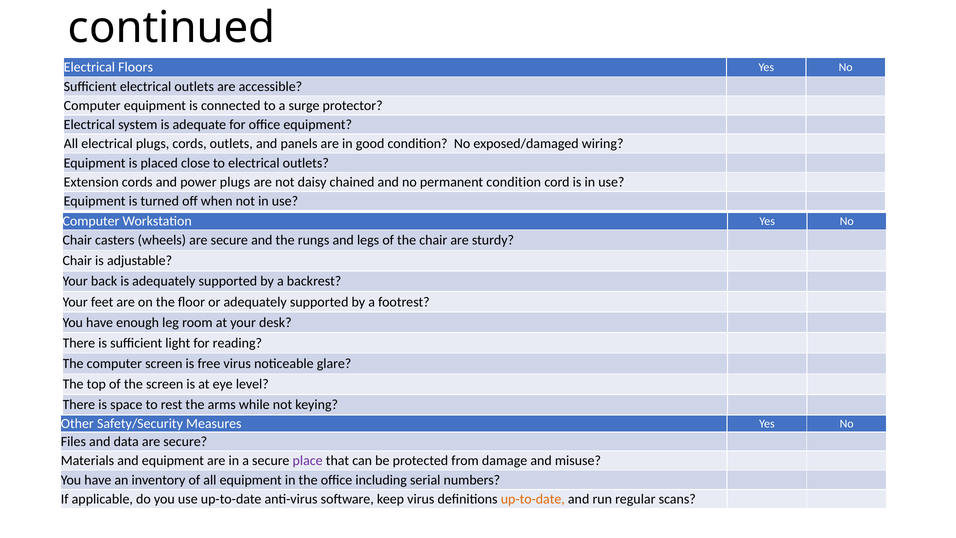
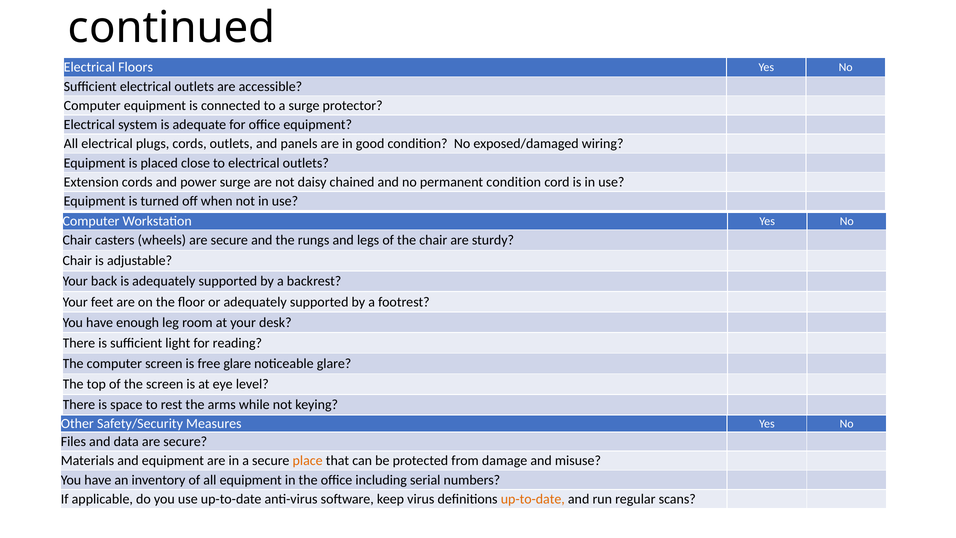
power plugs: plugs -> surge (235, 182)
free virus: virus -> glare (237, 364)
place colour: purple -> orange (308, 461)
